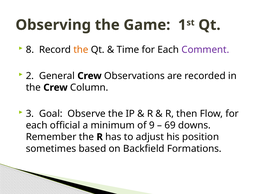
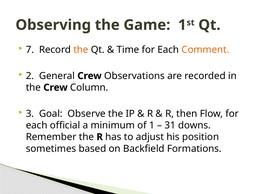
8: 8 -> 7 (30, 50)
Comment colour: purple -> orange (205, 50)
of 9: 9 -> 1 (152, 125)
69: 69 -> 31 (170, 125)
